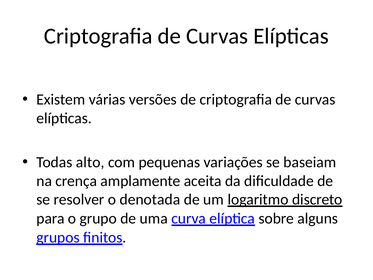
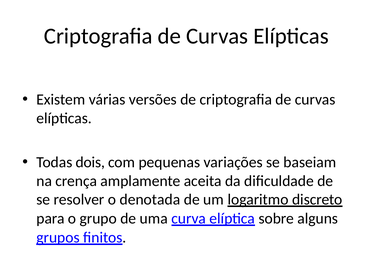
alto: alto -> dois (90, 162)
